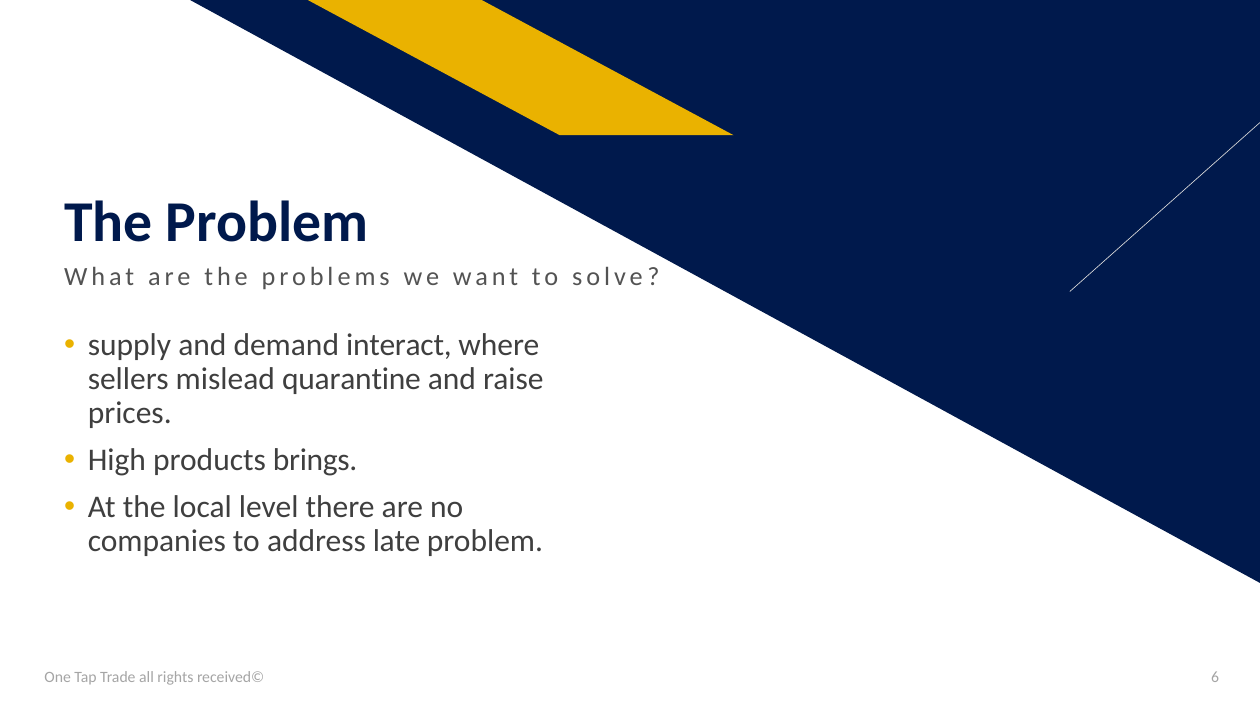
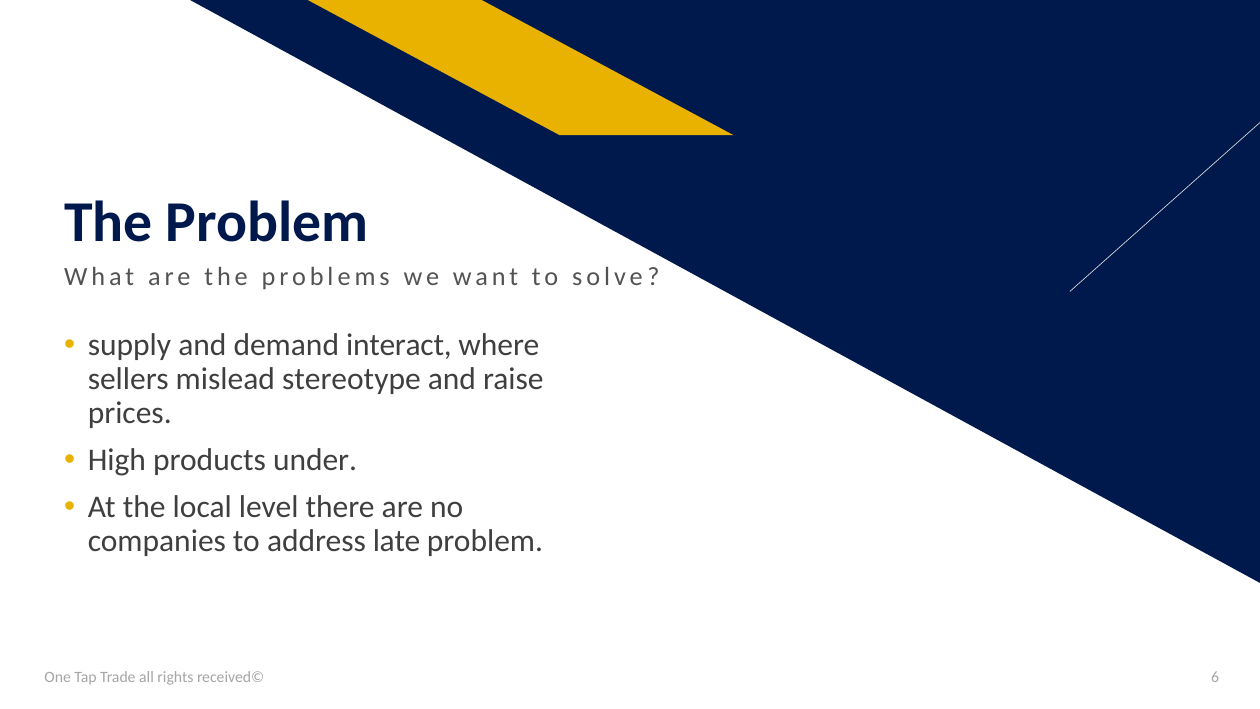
quarantine: quarantine -> stereotype (351, 379)
brings: brings -> under (315, 460)
